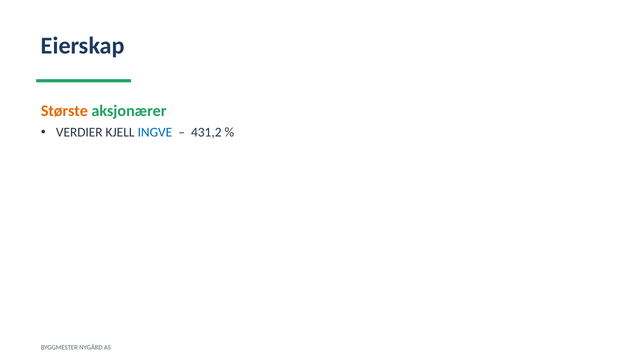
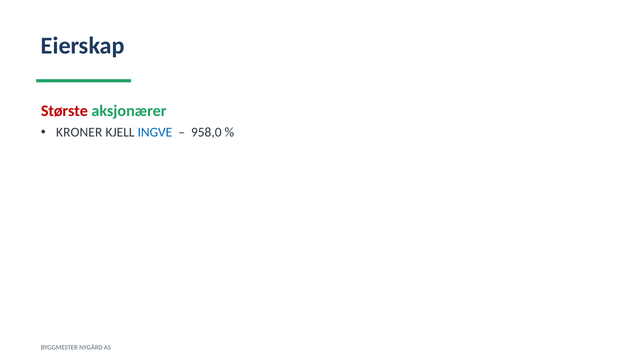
Største colour: orange -> red (64, 111)
VERDIER: VERDIER -> KRONER (79, 132)
431,2: 431,2 -> 958,0 (206, 132)
